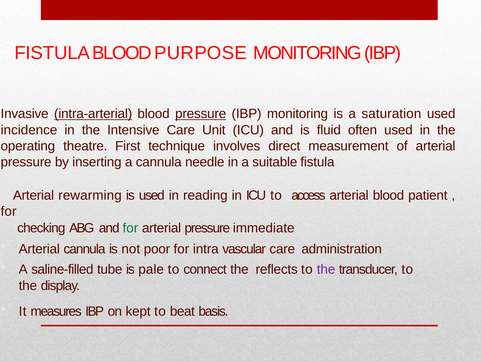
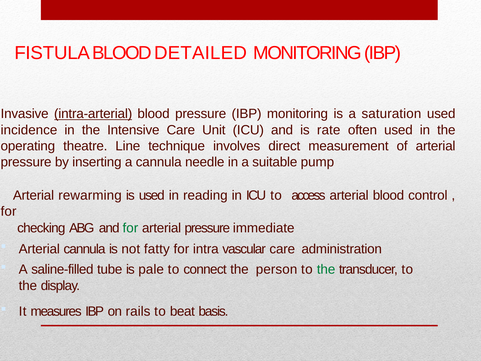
PURPOSE: PURPOSE -> DETAILED (201, 53)
pressure underline: present -> none (201, 114)
fluid: fluid -> rate (329, 130)
First: First -> Line (128, 146)
suitable fistula: fistula -> pump (317, 162)
patient: patient -> control (428, 195)
poor: poor -> fatty (157, 249)
reflects: reflects -> person (277, 269)
the colour: purple -> green (326, 269)
kept: kept -> rails (138, 311)
